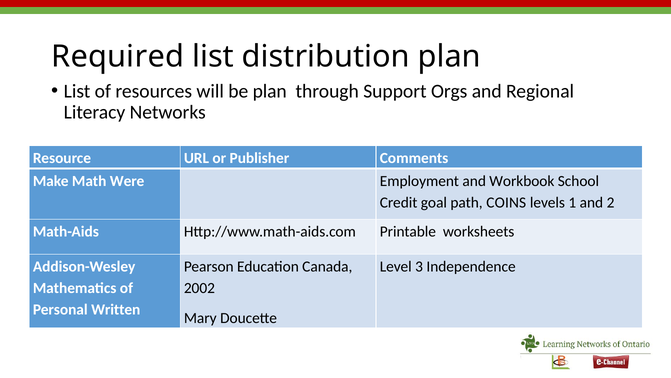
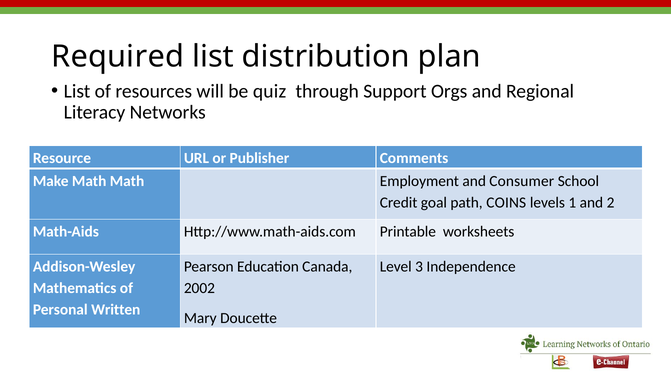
be plan: plan -> quiz (270, 91)
Math Were: Were -> Math (127, 181)
Workbook: Workbook -> Consumer (522, 181)
